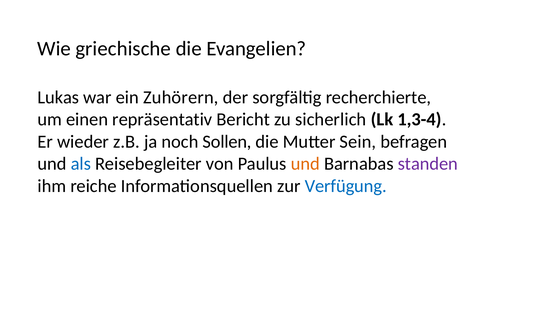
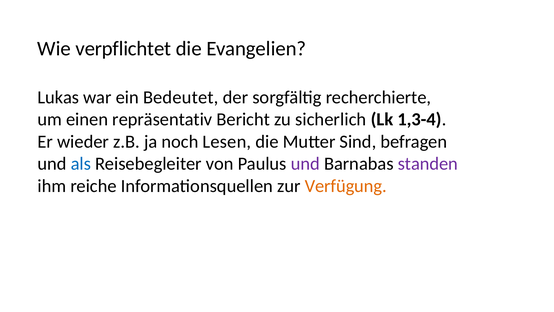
griechische: griechische -> verpflichtet (123, 49)
Zuhörern: Zuhörern -> Bedeutet (181, 97)
Sollen: Sollen -> Lesen (227, 141)
Sein: Sein -> Sind (358, 141)
und colour: orange -> purple (305, 164)
Verfügung colour: blue -> orange (346, 186)
